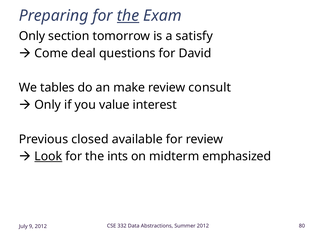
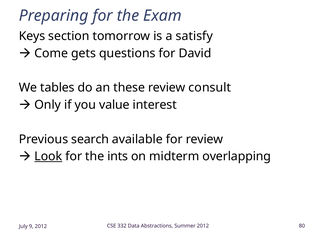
the underline: present -> none (128, 16)
Only: Only -> Keys (32, 36)
deal: deal -> gets (84, 53)
make: make -> these (129, 88)
closed: closed -> search (90, 139)
emphasized: emphasized -> overlapping (237, 156)
